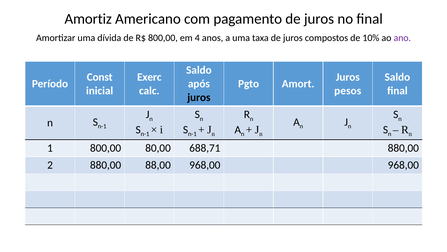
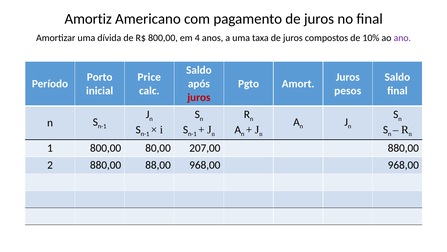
Const: Const -> Porto (100, 77)
Exerc: Exerc -> Price (149, 77)
juros colour: black -> red (199, 97)
688,71: 688,71 -> 207,00 (205, 148)
